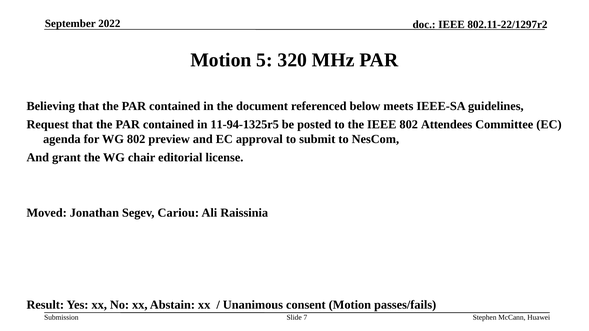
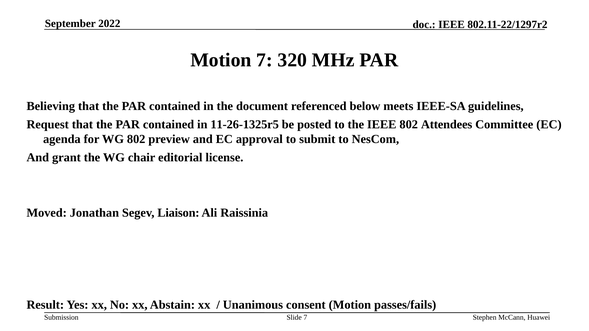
Motion 5: 5 -> 7 (264, 60)
11-94-1325r5: 11-94-1325r5 -> 11-26-1325r5 (245, 125)
Cariou: Cariou -> Liaison (178, 213)
